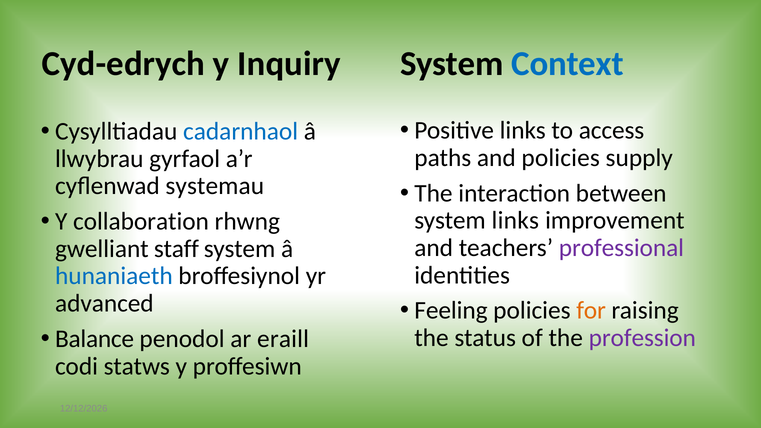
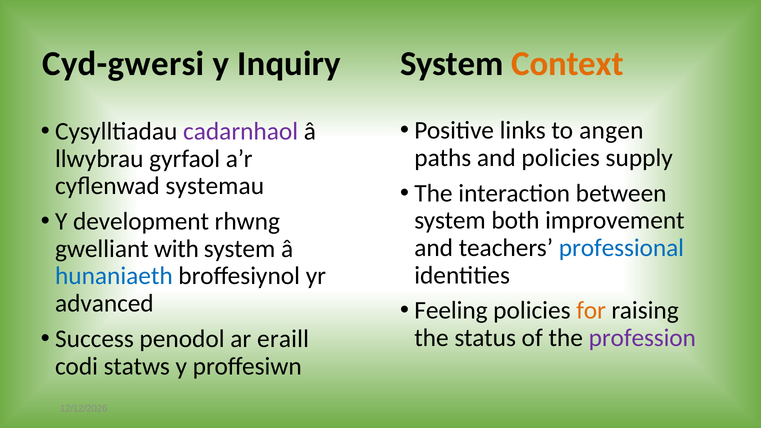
Context colour: blue -> orange (568, 64)
Cyd-edrych: Cyd-edrych -> Cyd-gwersi (123, 64)
access: access -> angen (611, 130)
cadarnhaol colour: blue -> purple (241, 131)
collaboration: collaboration -> development (141, 221)
system links: links -> both (515, 221)
professional colour: purple -> blue (621, 248)
staff: staff -> with (176, 249)
Balance: Balance -> Success (94, 339)
